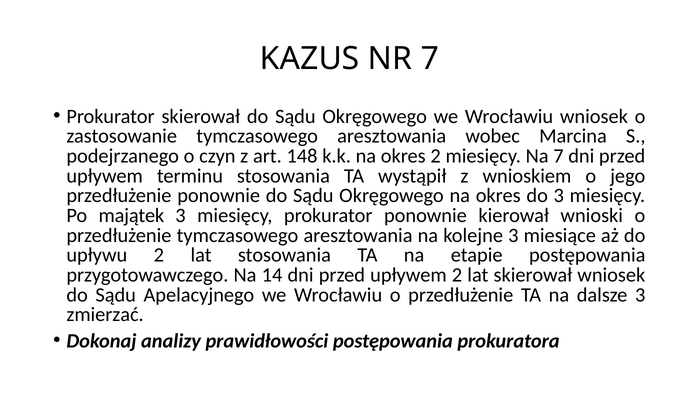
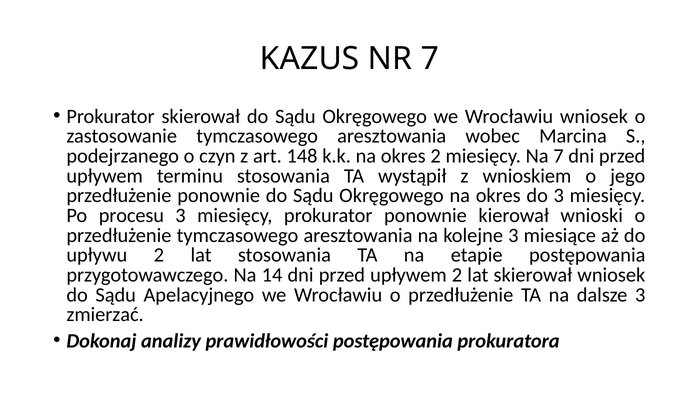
majątek: majątek -> procesu (131, 216)
